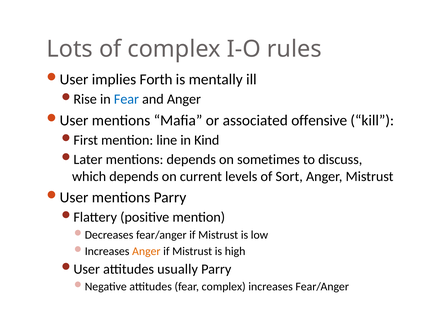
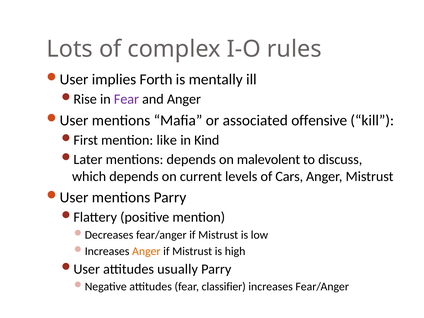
Fear colour: blue -> purple (126, 99)
line: line -> like (167, 140)
sometimes: sometimes -> malevolent (269, 159)
Sort: Sort -> Cars (289, 176)
fear complex: complex -> classifier (224, 287)
